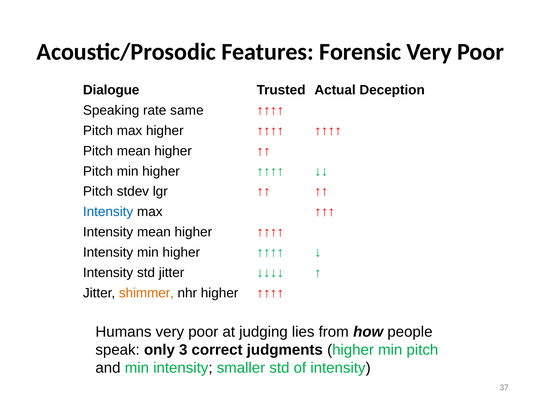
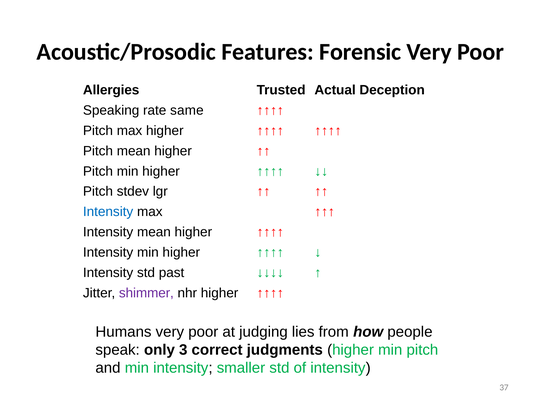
Dialogue: Dialogue -> Allergies (111, 90)
std jitter: jitter -> past (172, 273)
shimmer colour: orange -> purple (146, 293)
